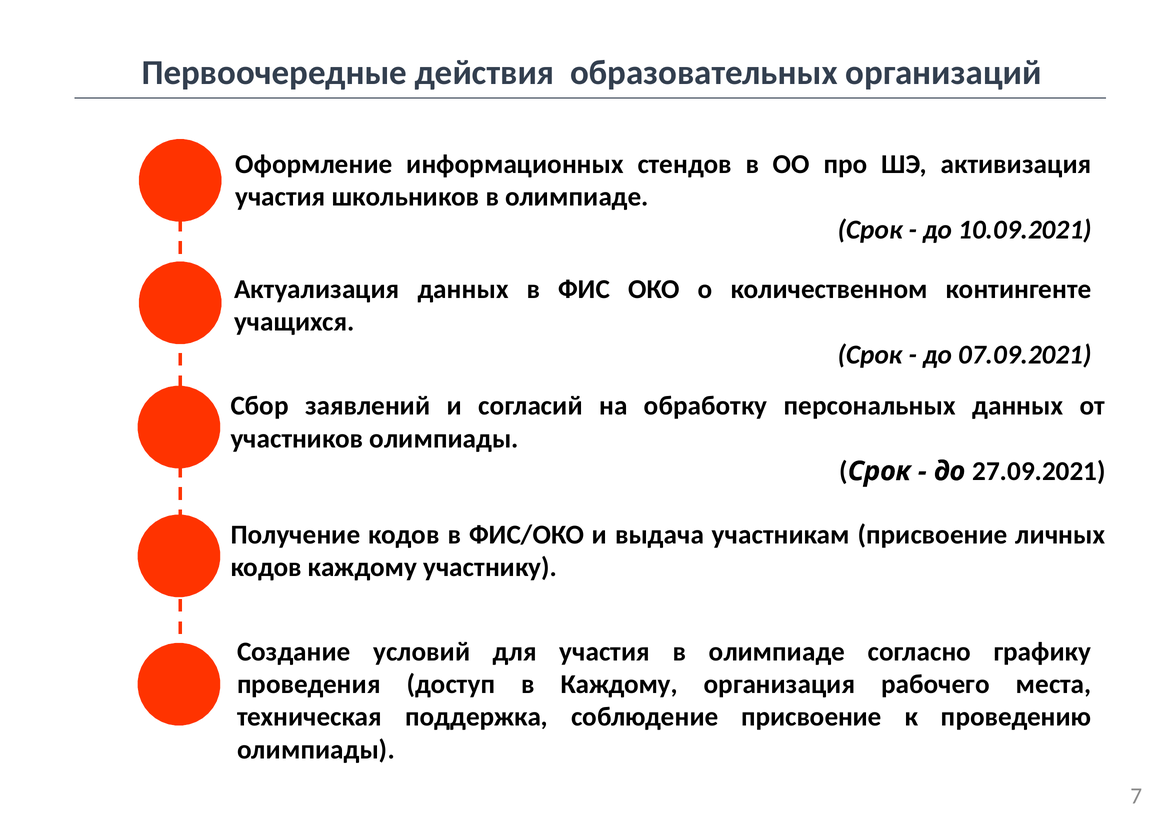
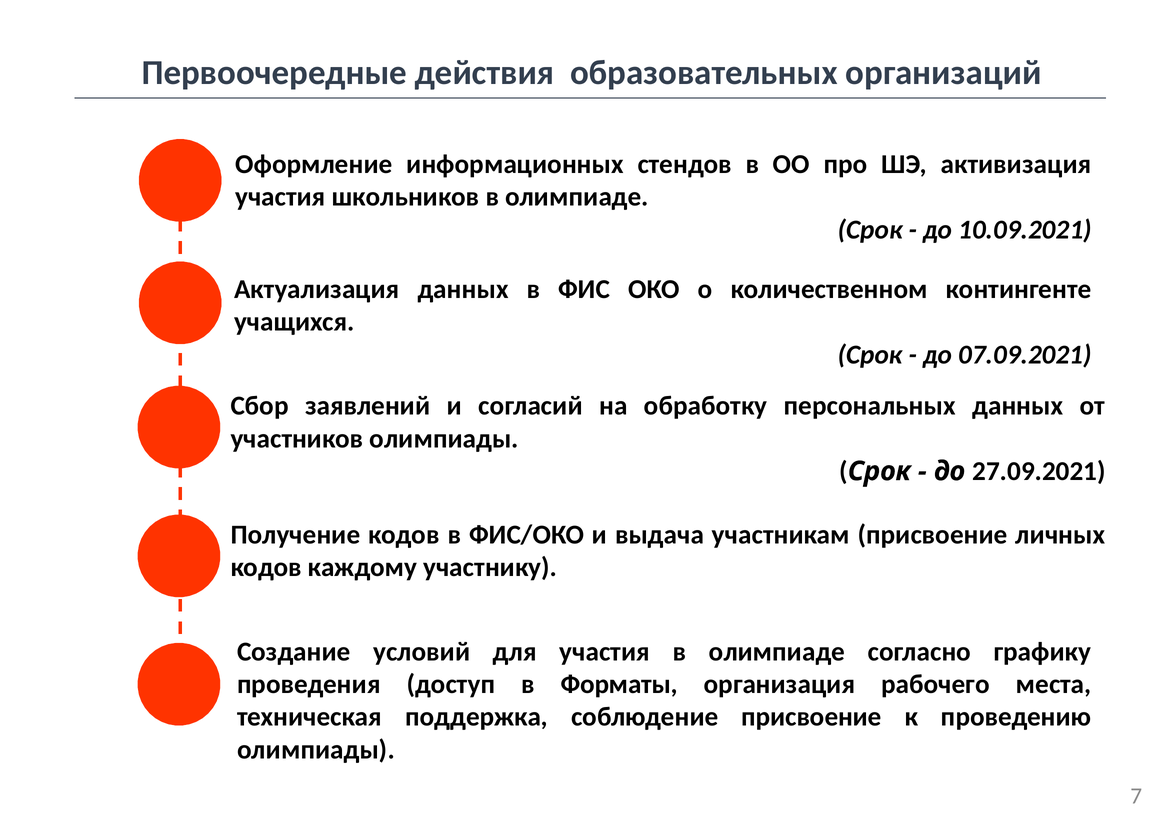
в Каждому: Каждому -> Форматы (619, 684)
